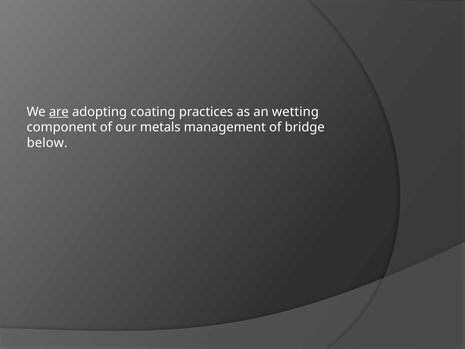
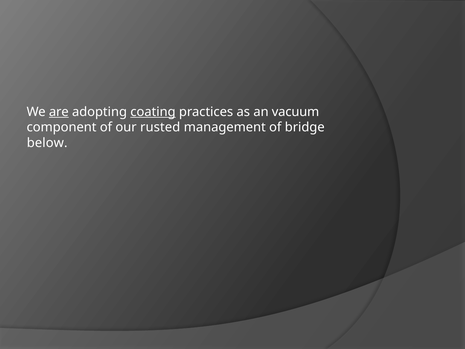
coating underline: none -> present (153, 112)
wetting: wetting -> vacuum (296, 112)
metals: metals -> rusted (160, 127)
